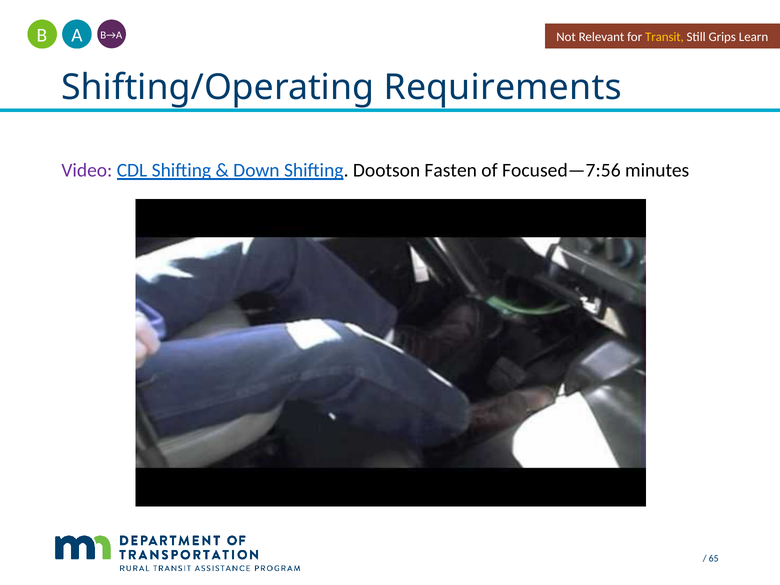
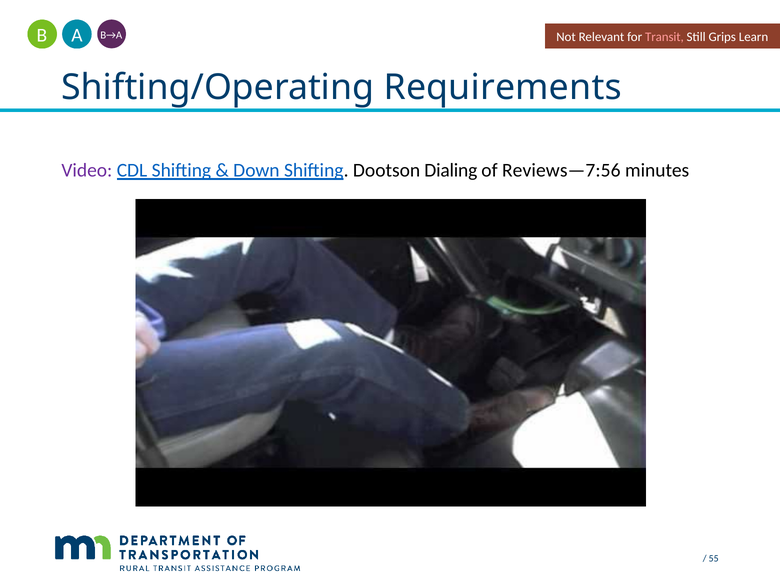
Transit colour: yellow -> pink (664, 37)
Fasten: Fasten -> Dialing (451, 170)
Focused—7:56: Focused—7:56 -> Reviews—7:56 (561, 170)
65: 65 -> 55 (714, 558)
